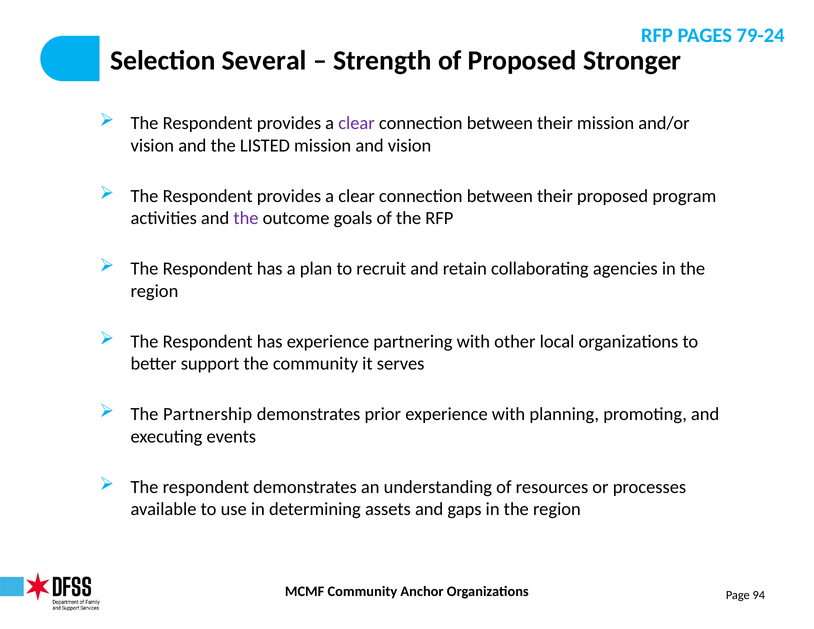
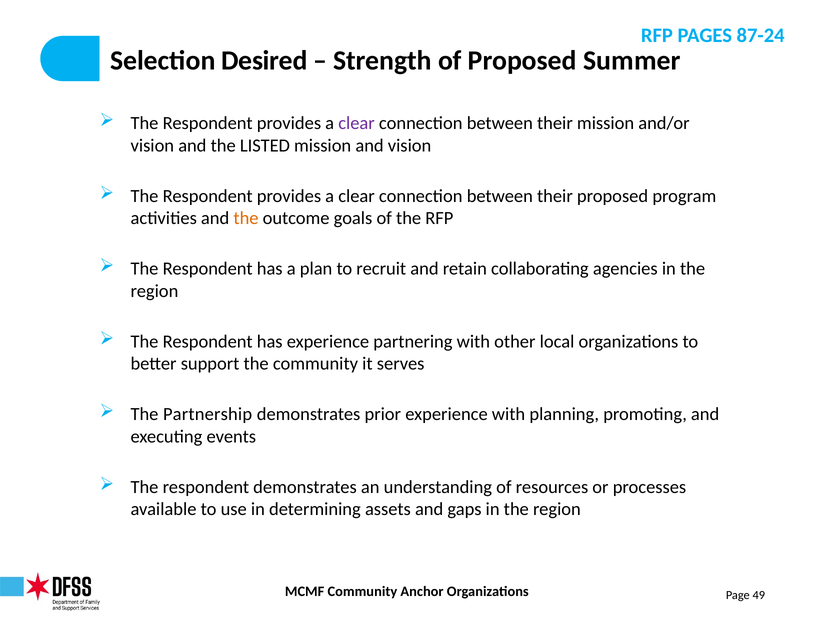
79-24: 79-24 -> 87-24 (761, 35)
Several: Several -> Desired (264, 61)
Stronger: Stronger -> Summer (632, 61)
the colour: purple -> orange (246, 218)
94: 94 -> 49 (759, 595)
